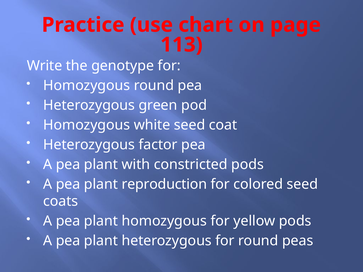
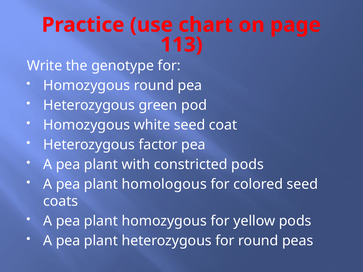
reproduction: reproduction -> homologous (164, 184)
